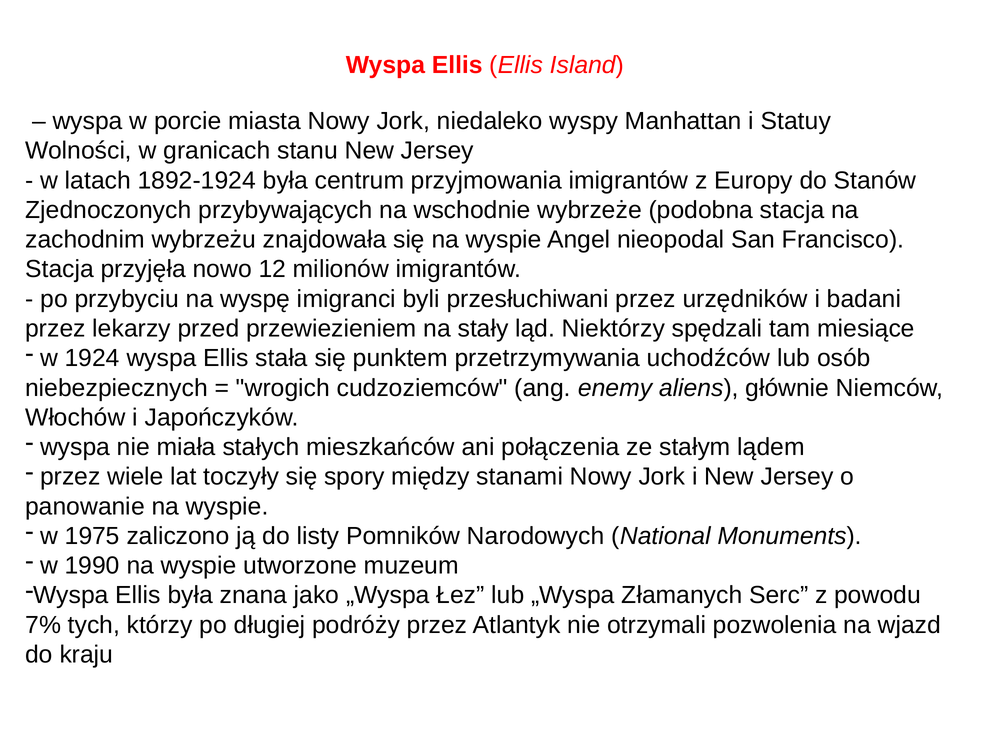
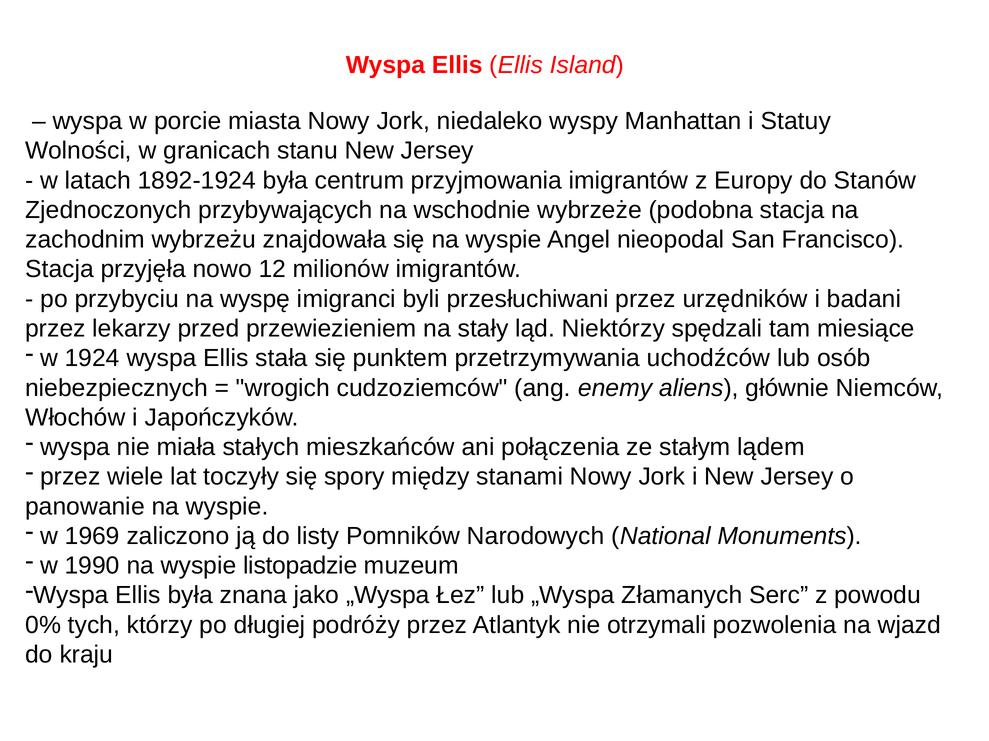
1975: 1975 -> 1969 (92, 537)
utworzone: utworzone -> listopadzie (300, 566)
7%: 7% -> 0% (43, 626)
